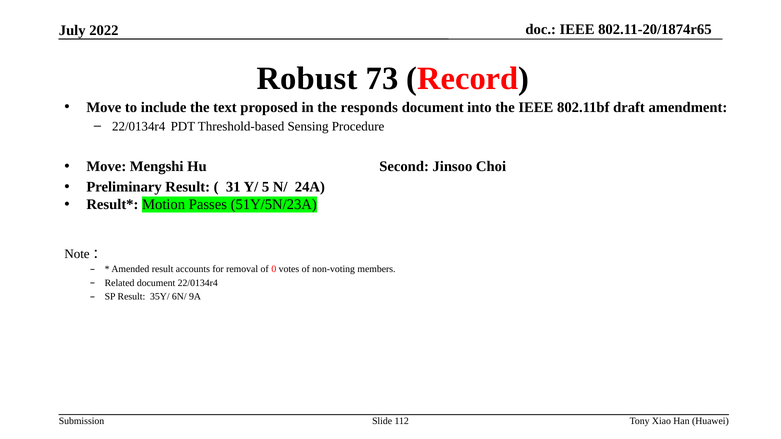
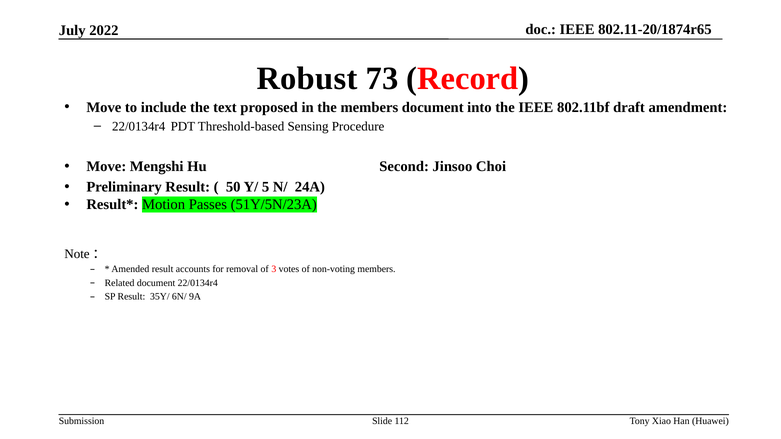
the responds: responds -> members (369, 107)
31: 31 -> 50 (233, 187)
0: 0 -> 3 (274, 269)
